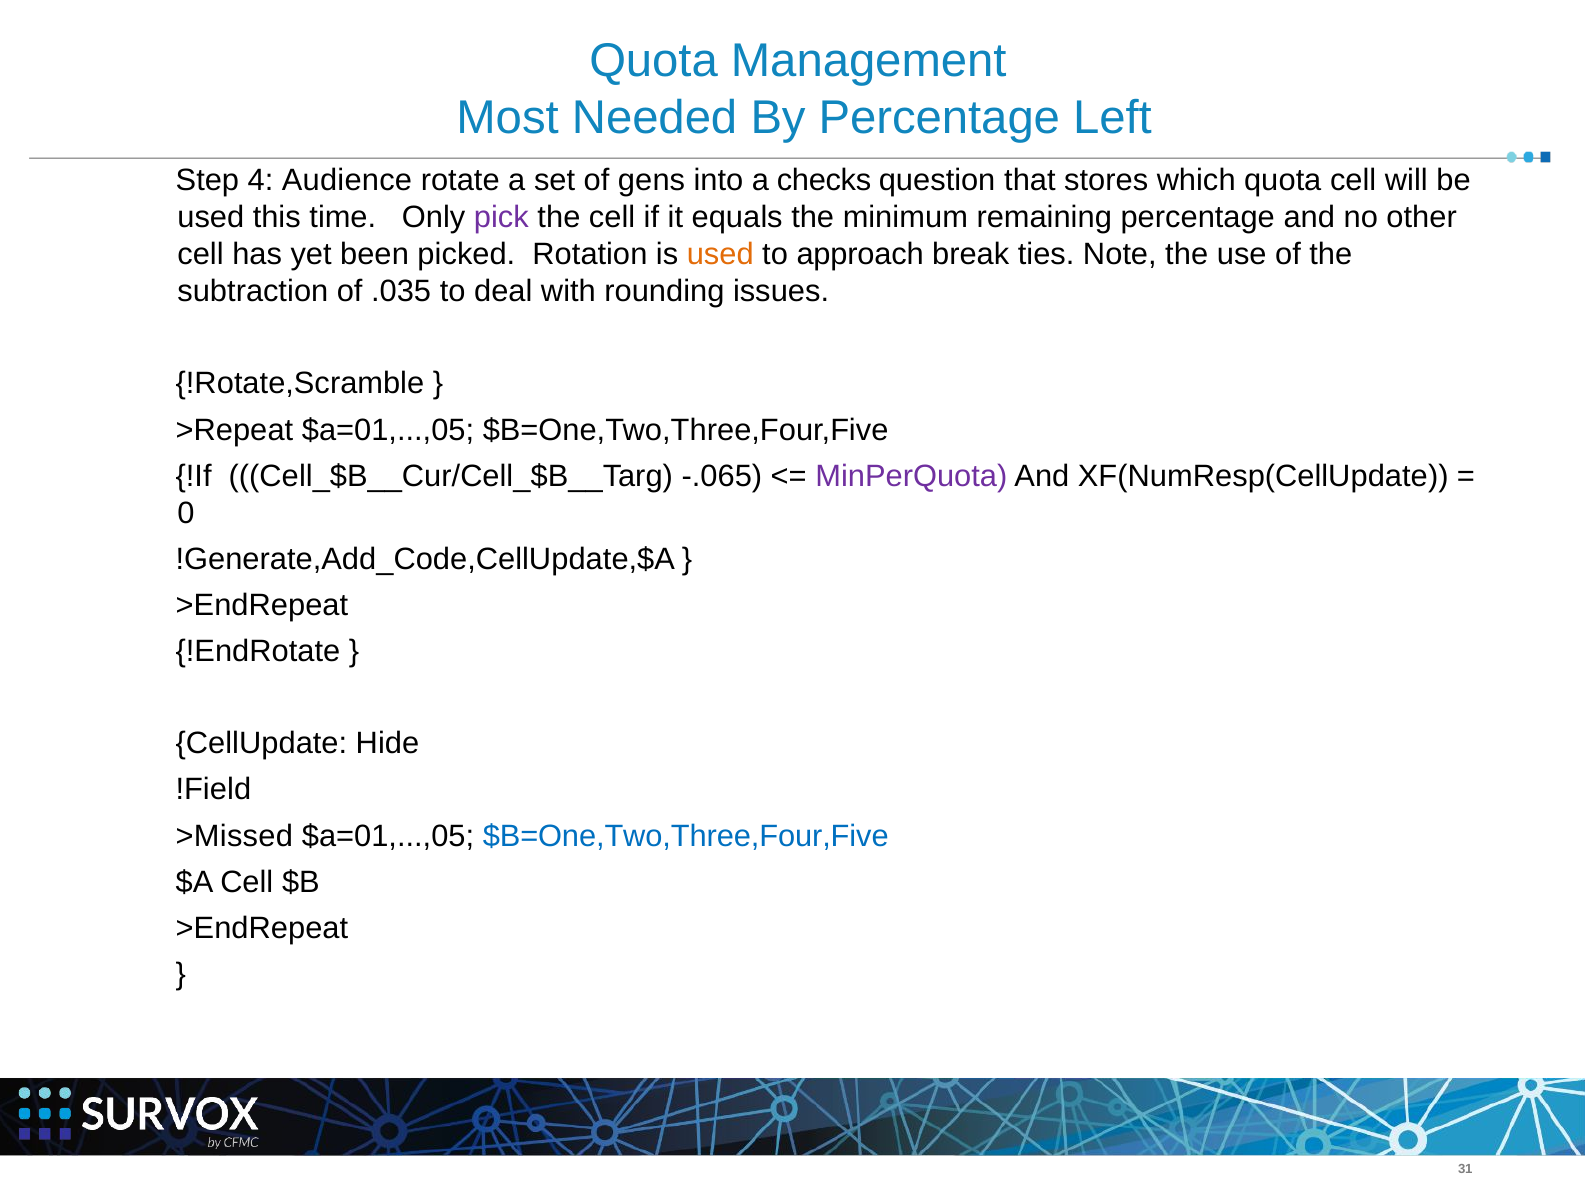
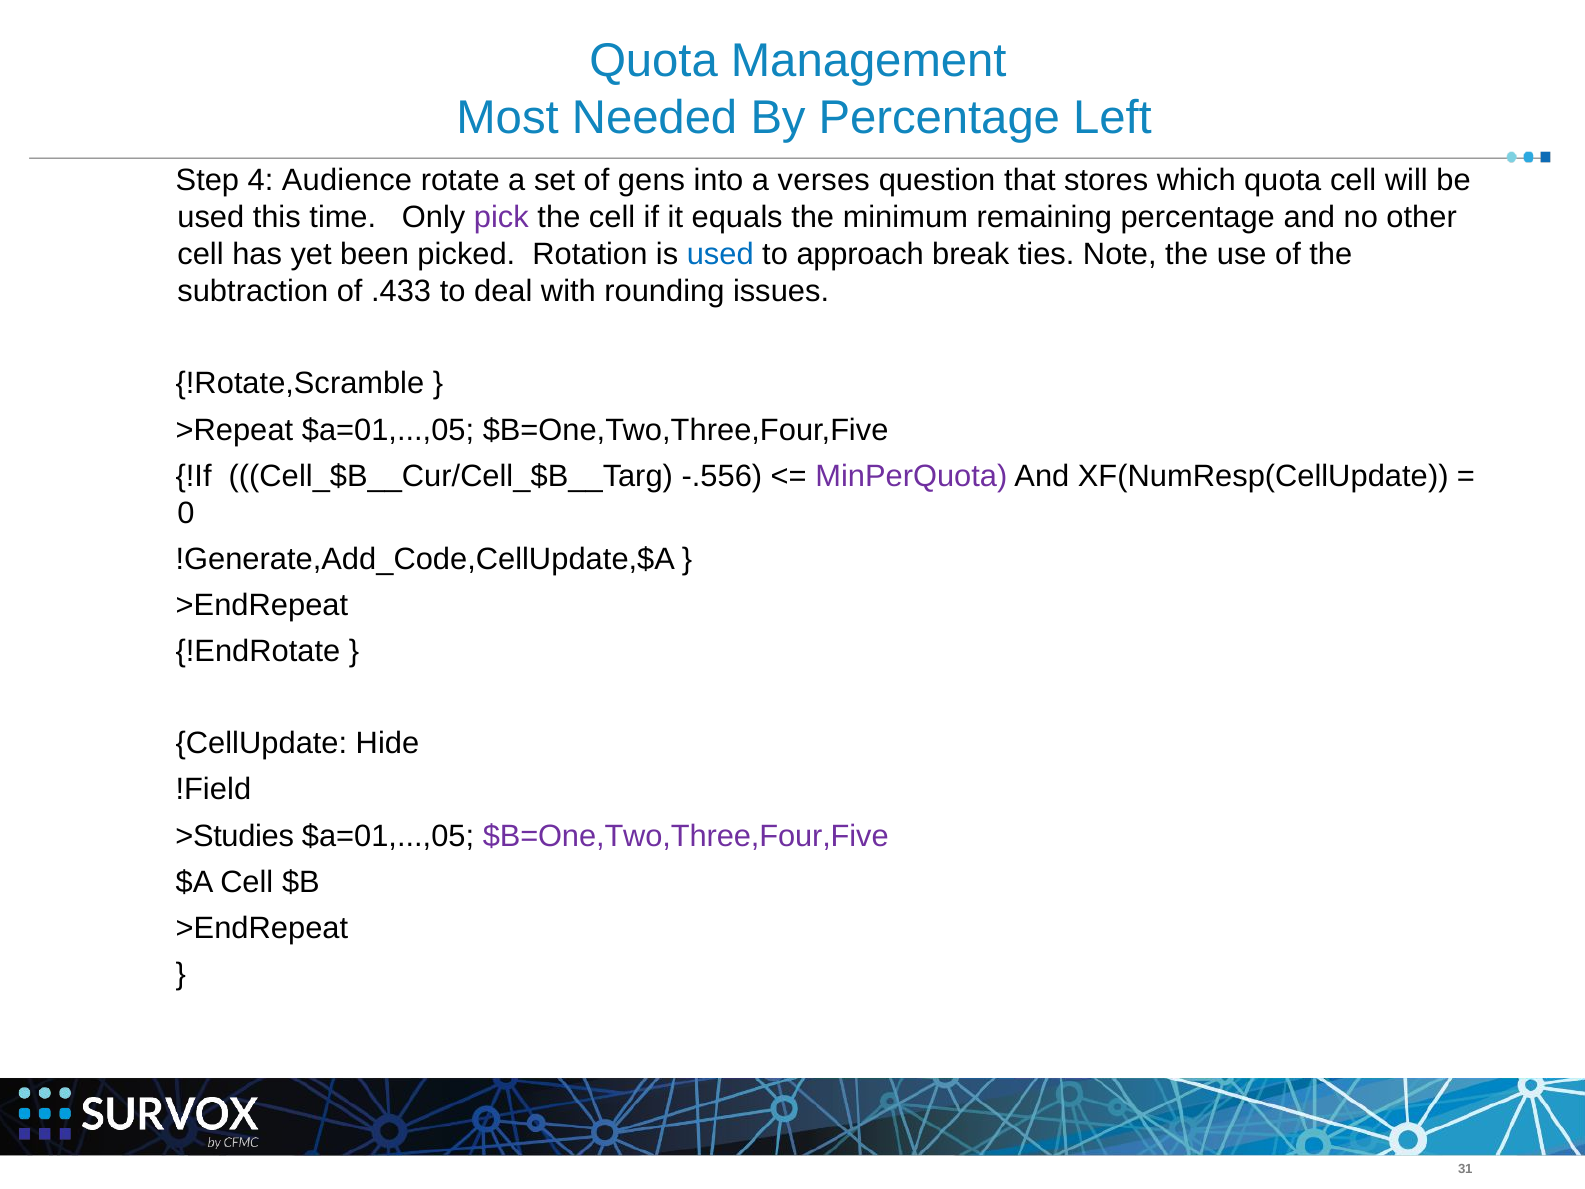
checks: checks -> verses (824, 180)
used colour: orange -> blue (720, 254)
.035: .035 -> .433 (401, 291)
-.065: -.065 -> -.556 (722, 476)
>Missed: >Missed -> >Studies (235, 836)
$B=One,Two,Three,Four,Five colour: blue -> purple (686, 836)
